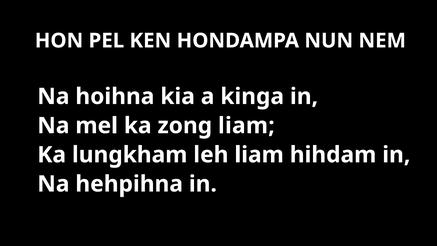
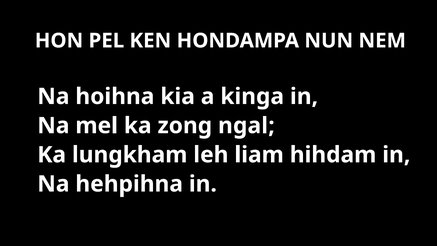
zong liam: liam -> ngal (246, 126)
